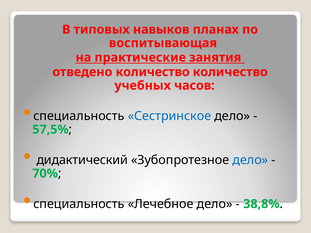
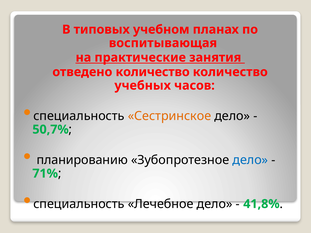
навыков: навыков -> учебном (161, 30)
Сестринское colour: blue -> orange (169, 116)
57,5%: 57,5% -> 50,7% (51, 130)
дидактический: дидактический -> планированию (82, 160)
70%: 70% -> 71% (45, 174)
38,8%: 38,8% -> 41,8% (261, 204)
